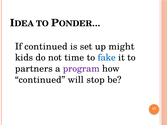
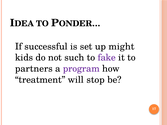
If continued: continued -> successful (46, 47)
time: time -> such (74, 58)
fake colour: blue -> purple (107, 58)
continued: continued -> treatment (40, 80)
